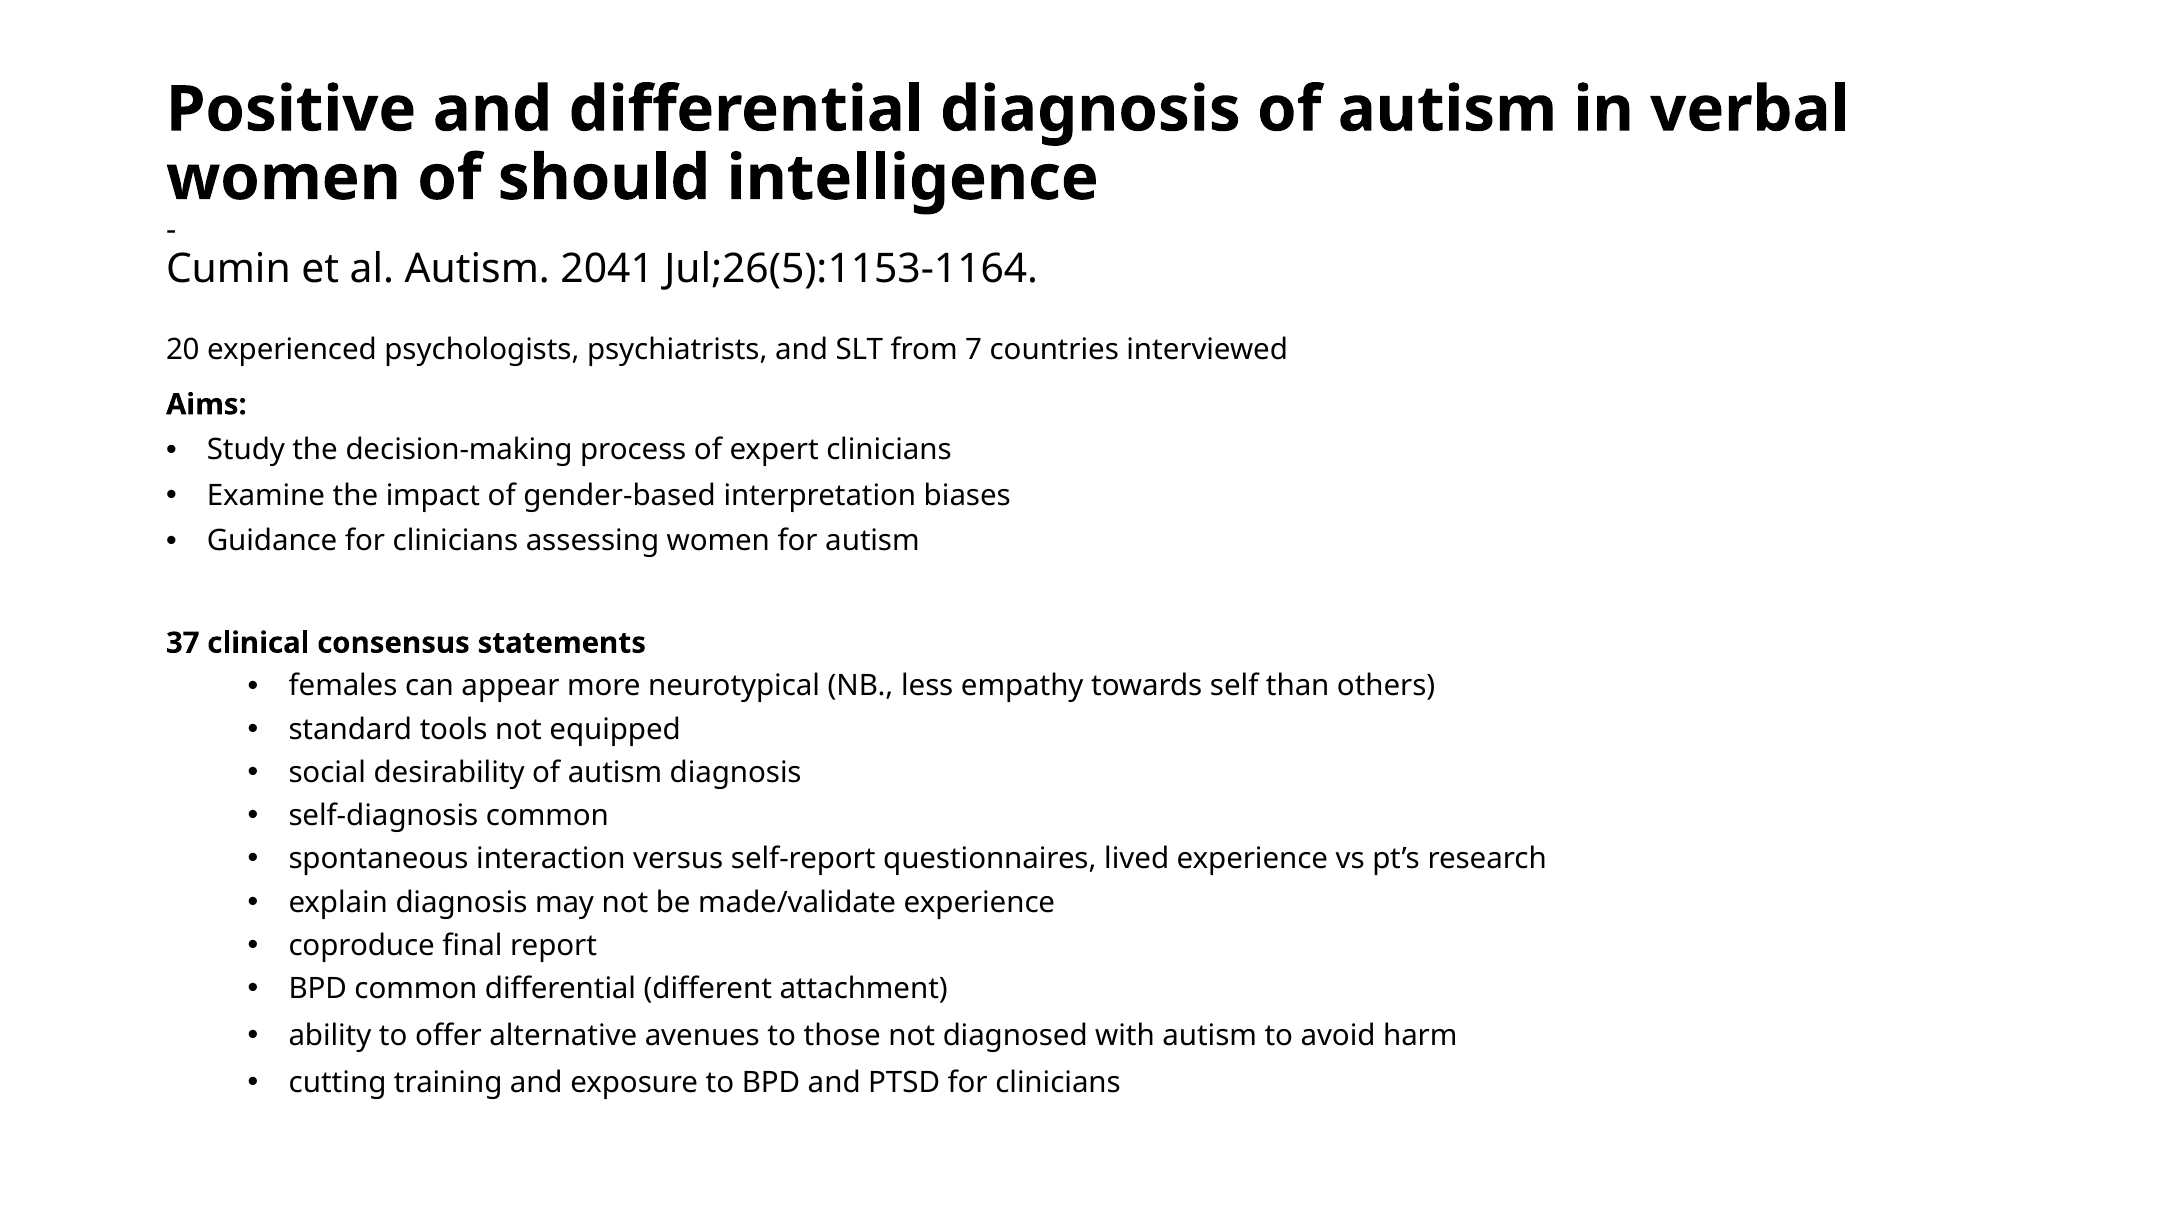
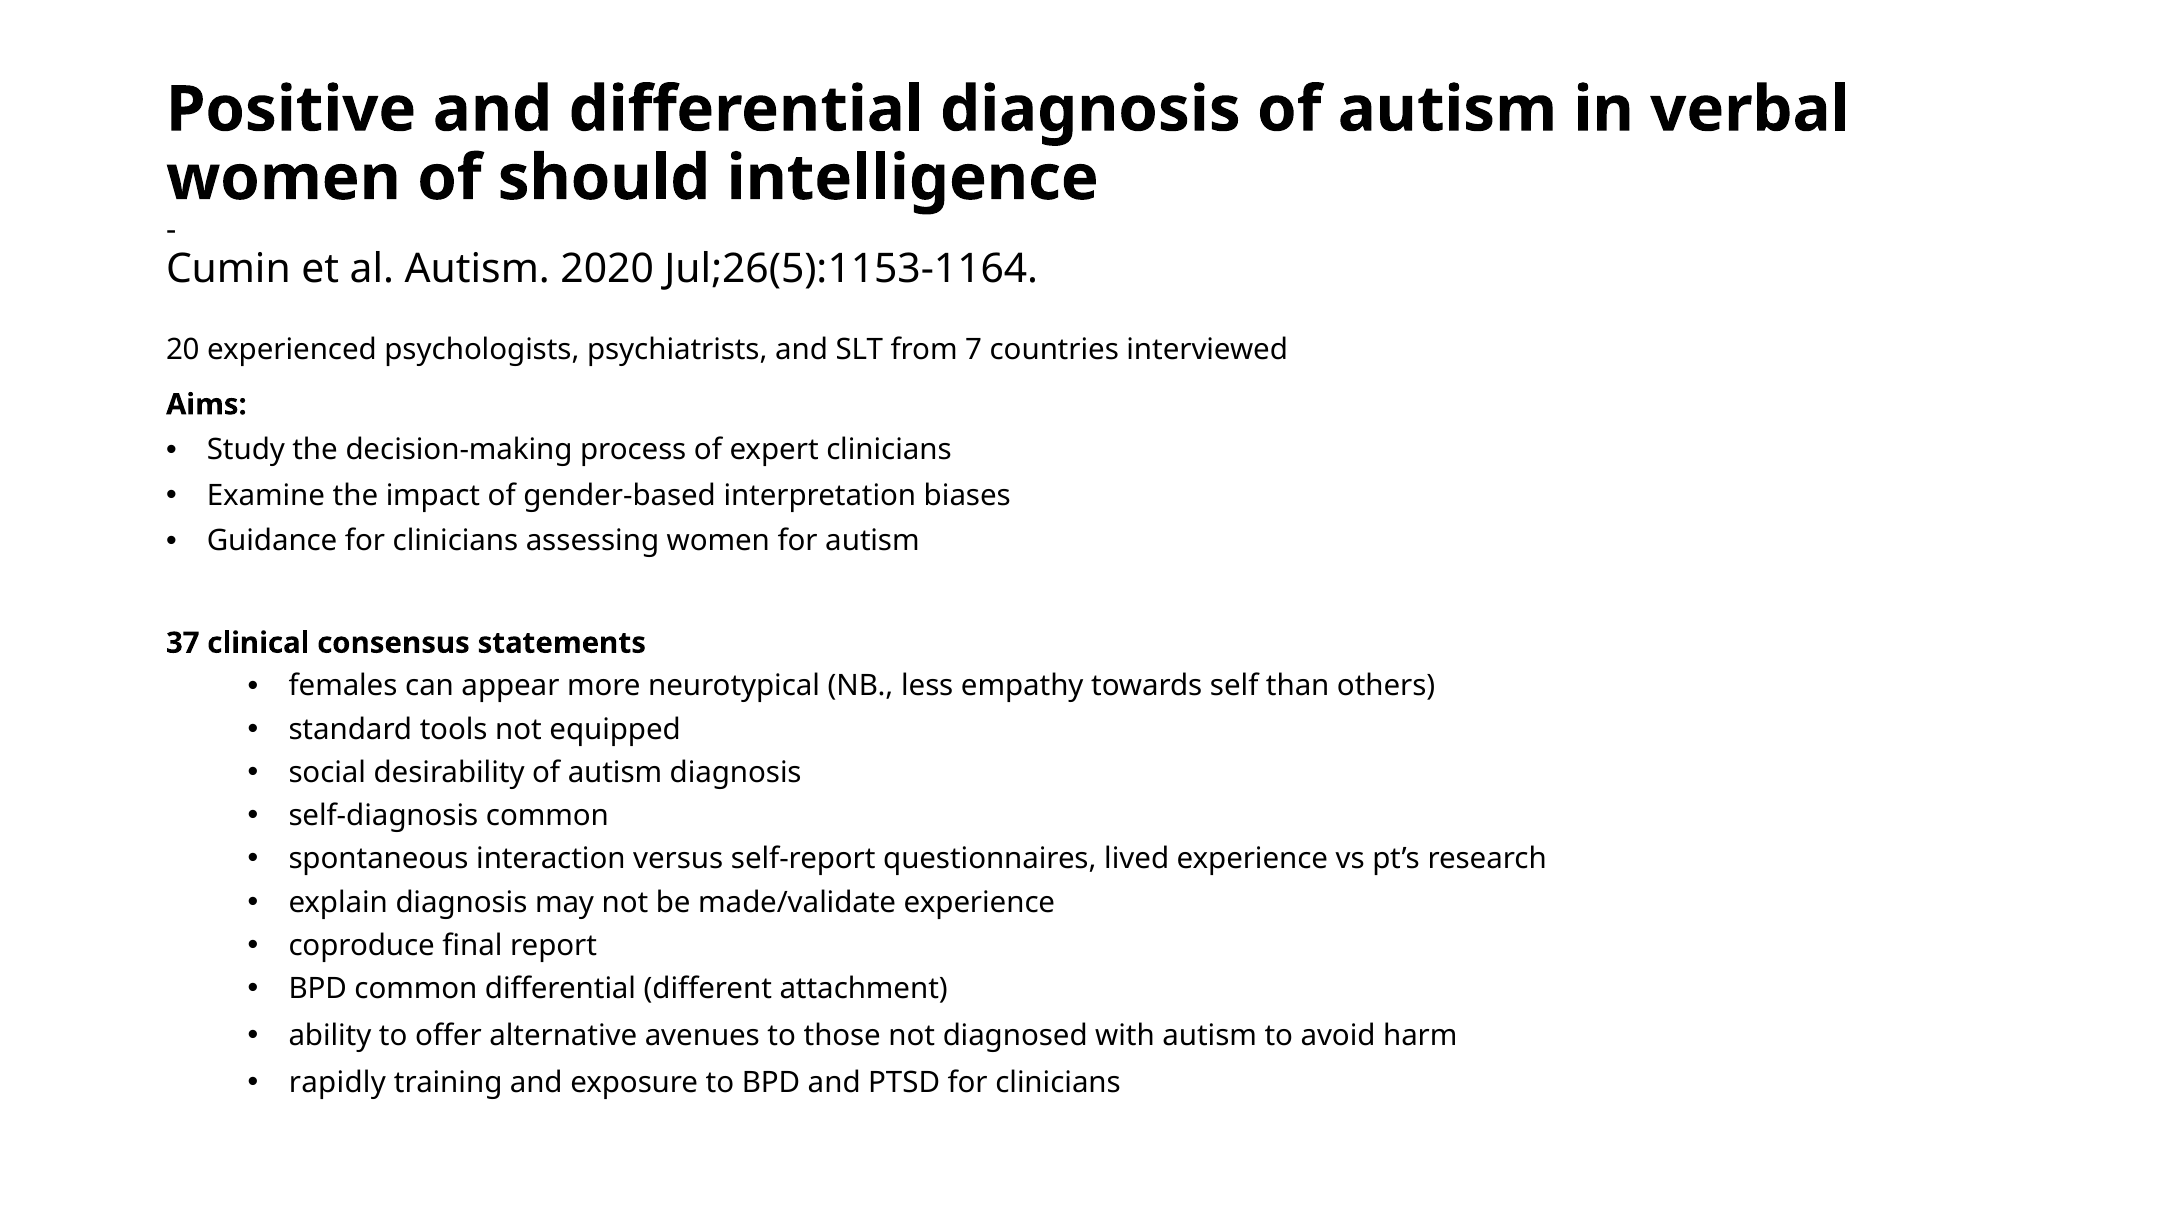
2041: 2041 -> 2020 (607, 269)
cutting: cutting -> rapidly (337, 1083)
